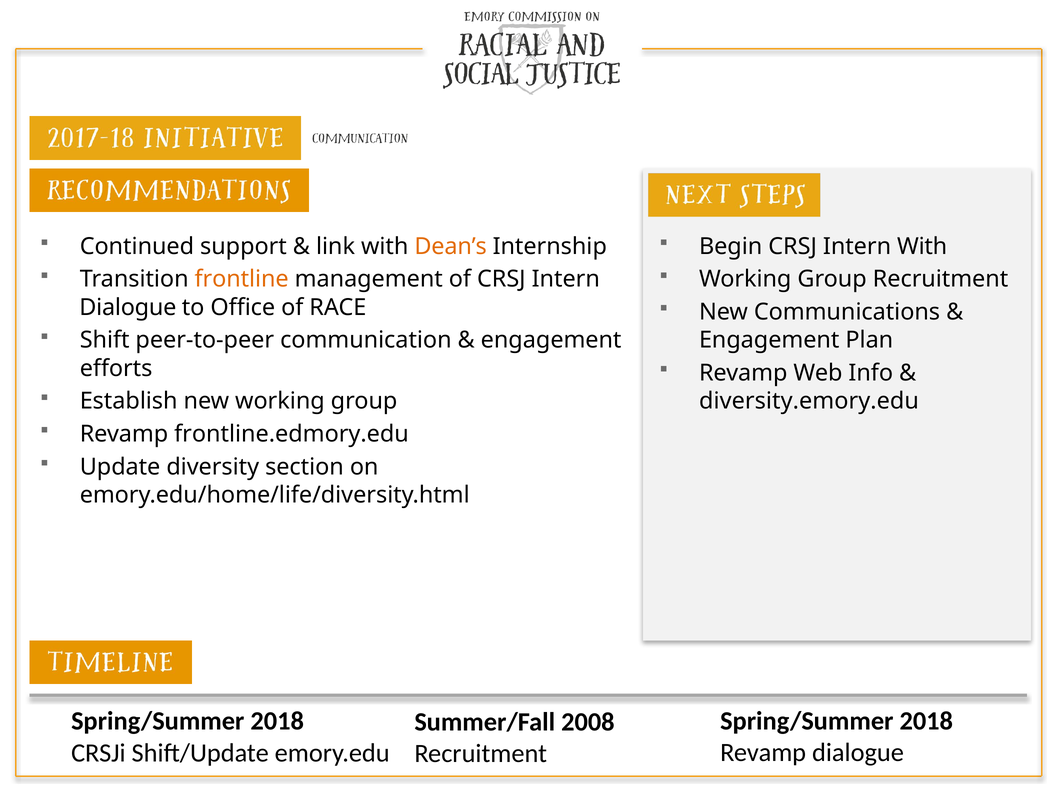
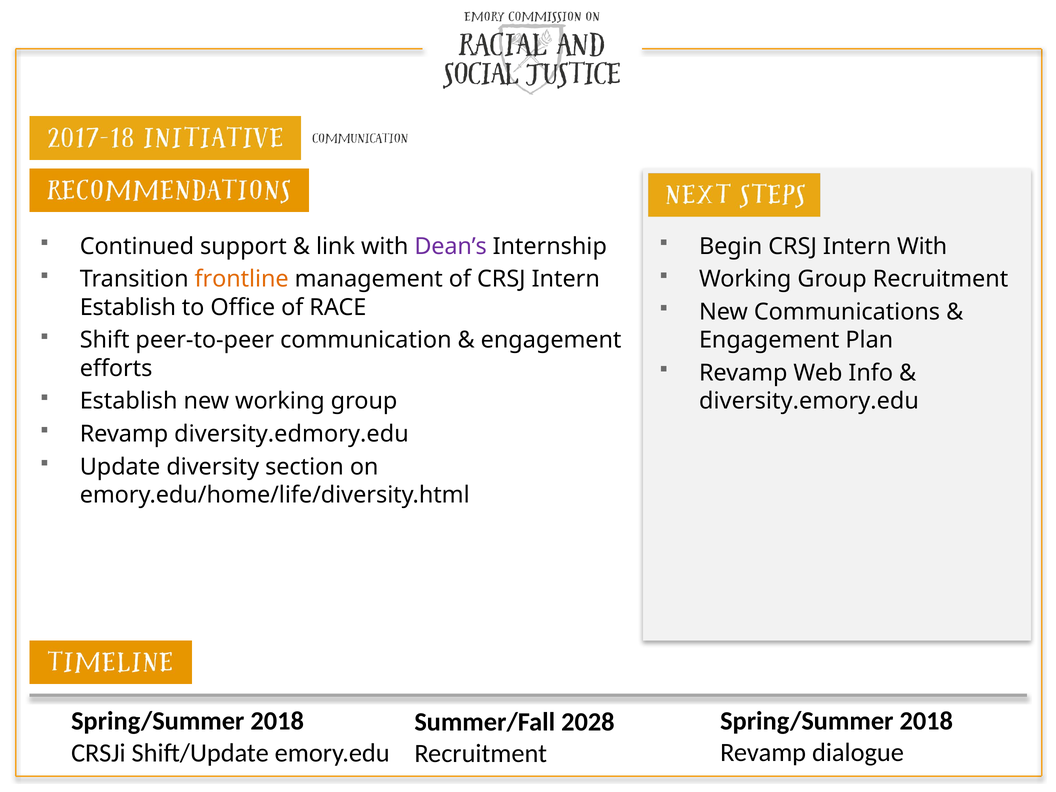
Dean’s colour: orange -> purple (451, 246)
Dialogue: Dialogue -> Establish (128, 307)
frontline.edmory.edu: frontline.edmory.edu -> diversity.edmory.edu (291, 434)
2008: 2008 -> 2028 (588, 722)
